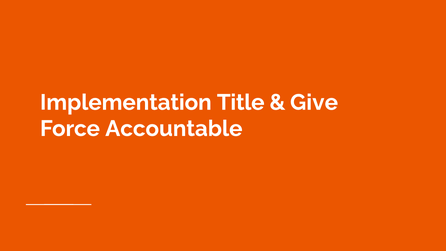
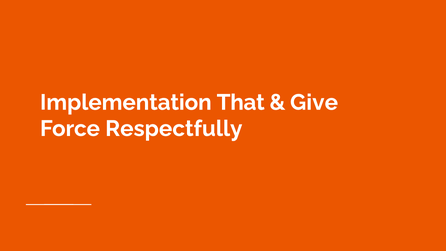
Title: Title -> That (241, 102)
Accountable: Accountable -> Respectfully (174, 129)
